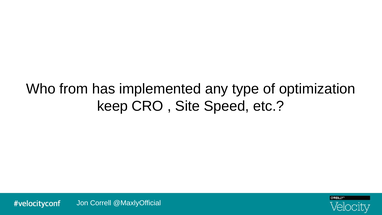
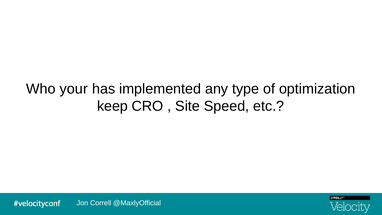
from: from -> your (74, 89)
